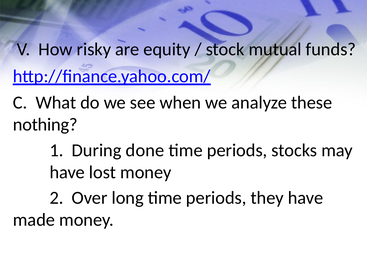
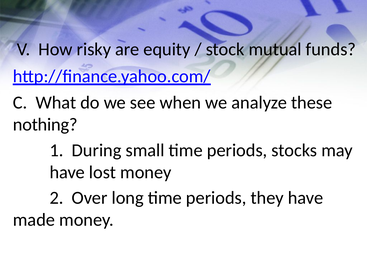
done: done -> small (145, 150)
